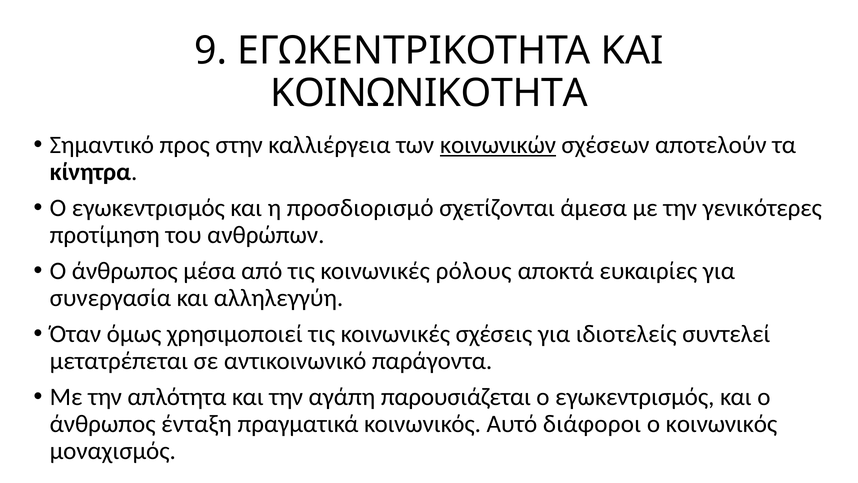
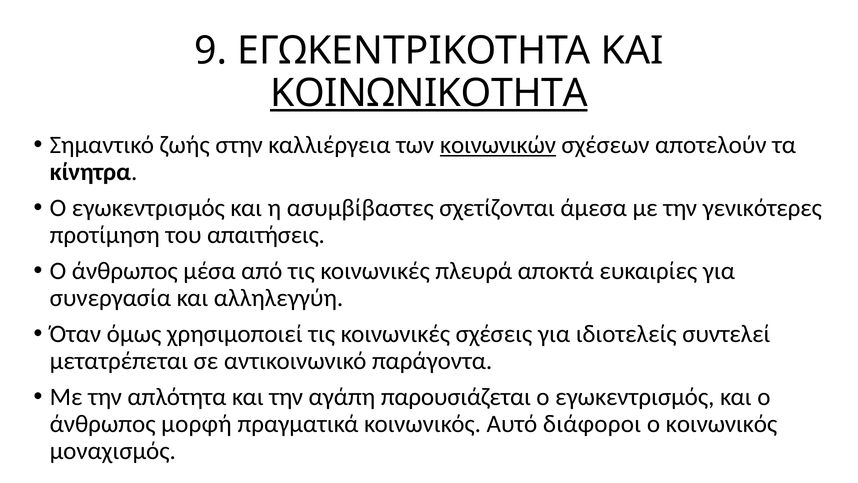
ΚΟΙΝΩΝΙΚΟΤΗΤΑ underline: none -> present (429, 93)
προς: προς -> ζωής (185, 145)
προσδιορισμό: προσδιορισμό -> ασυμβίβαστες (360, 208)
ανθρώπων: ανθρώπων -> απαιτήσεις (266, 235)
ρόλους: ρόλους -> πλευρά (474, 271)
ένταξη: ένταξη -> μορφή (196, 424)
